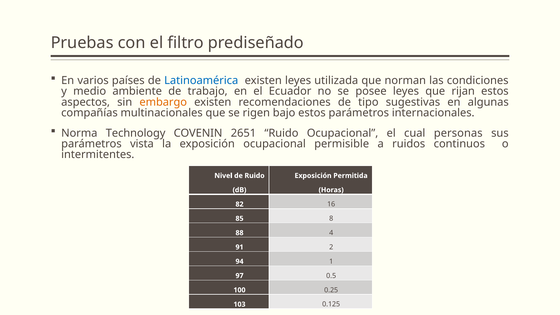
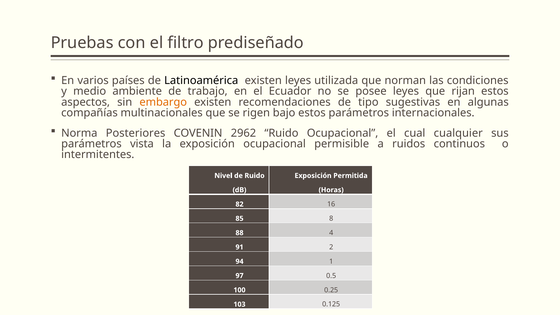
Latinoamérica colour: blue -> black (201, 81)
Technology: Technology -> Posteriores (136, 133)
2651: 2651 -> 2962 (243, 133)
personas: personas -> cualquier (458, 133)
